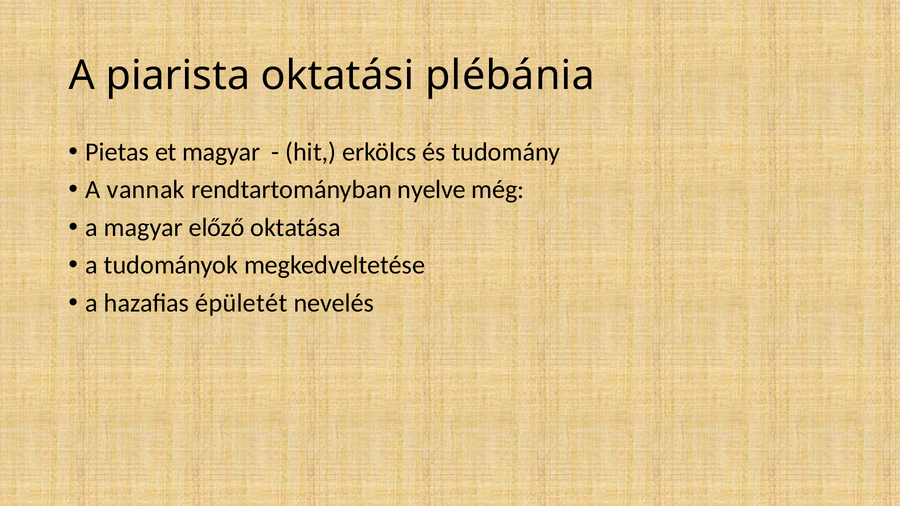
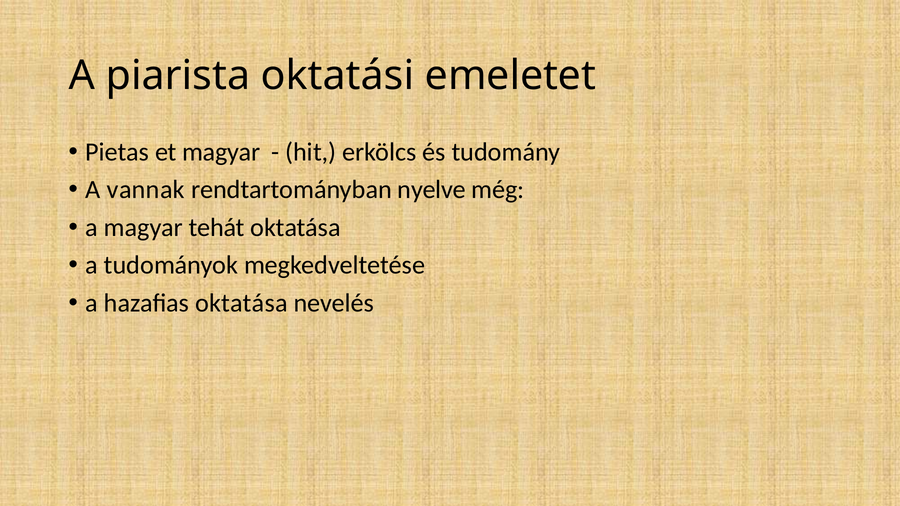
plébánia: plébánia -> emeletet (510, 76)
előző: előző -> tehát (217, 228)
hazafias épületét: épületét -> oktatása (241, 303)
